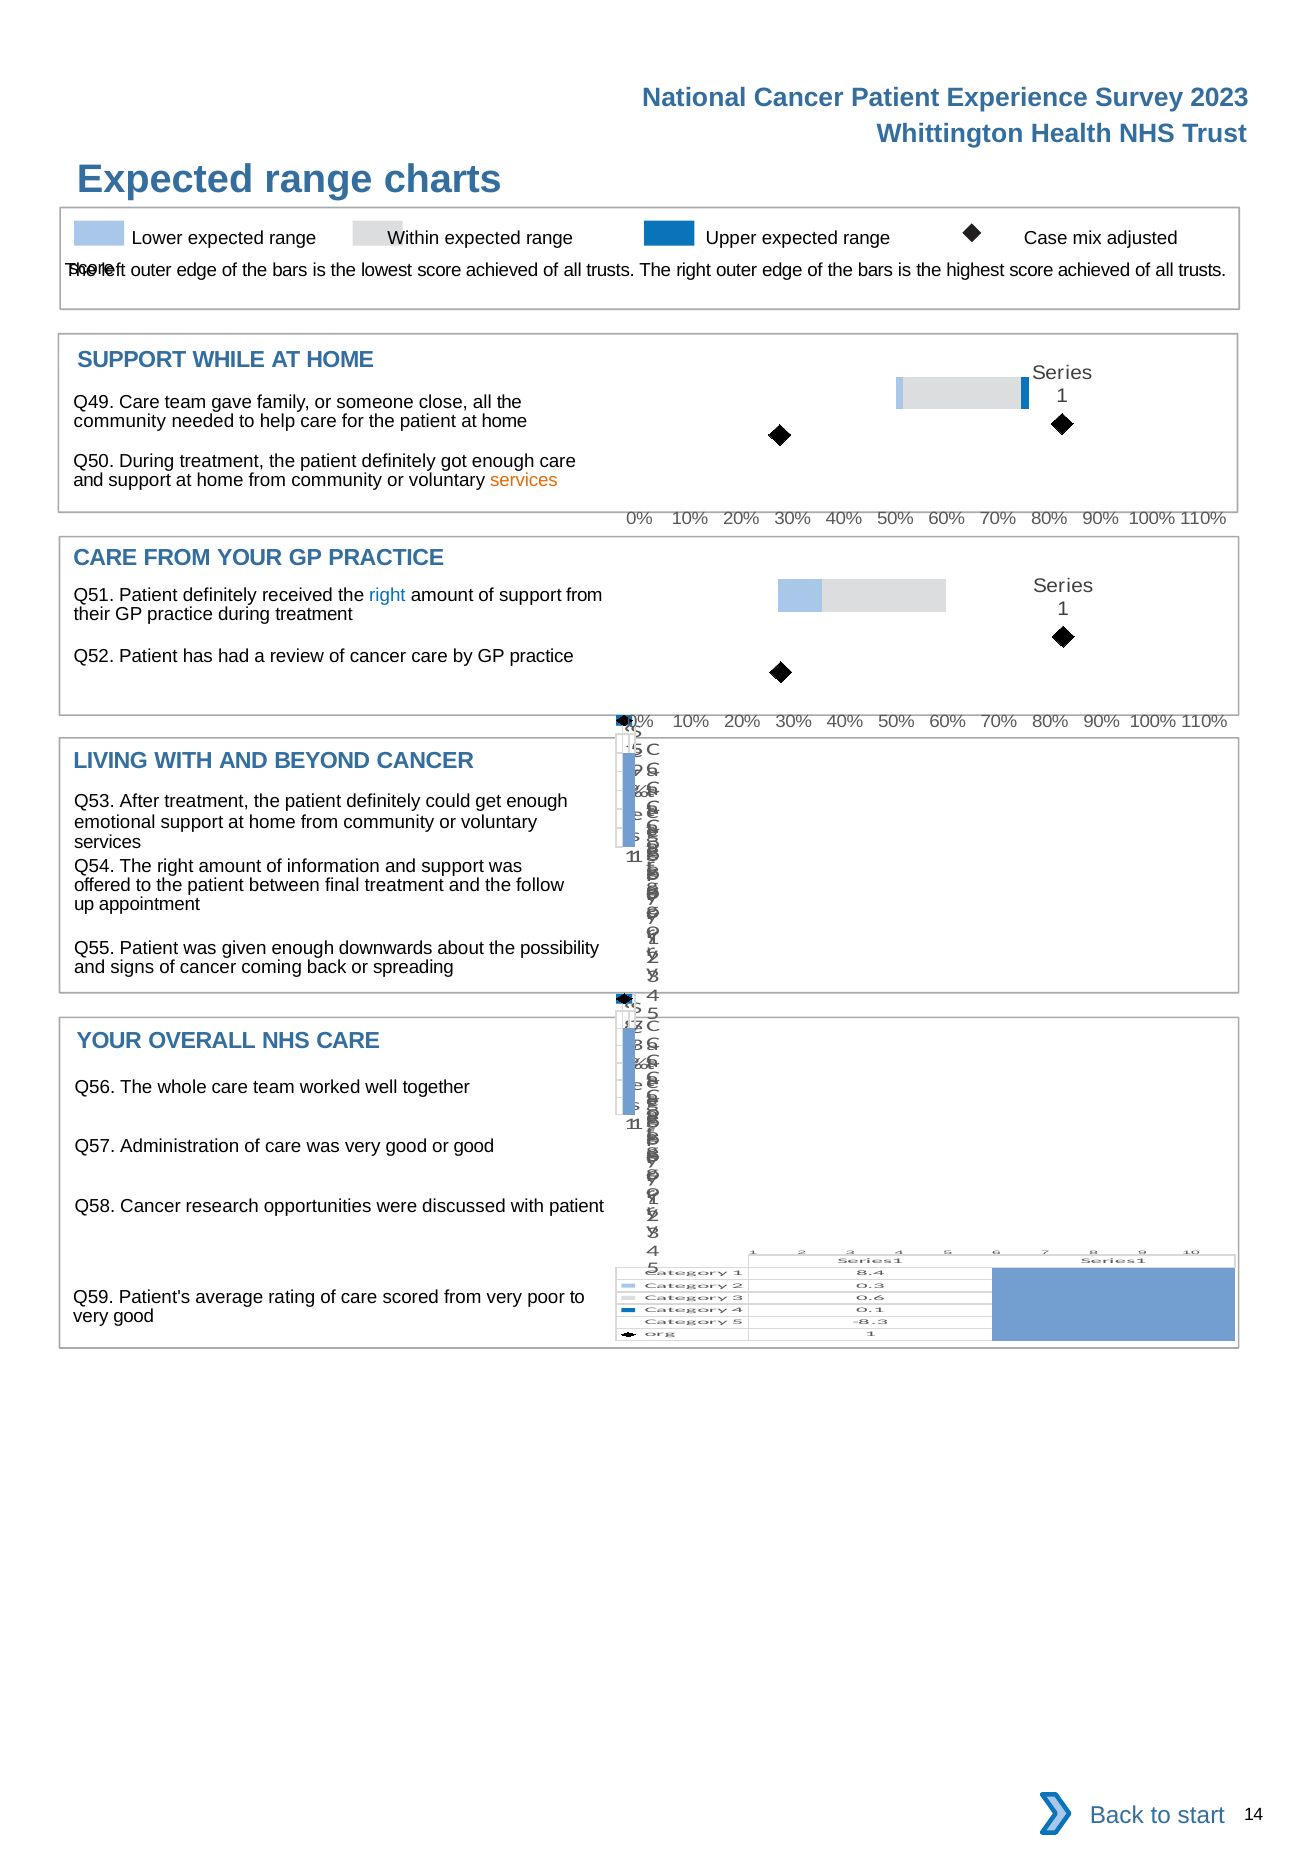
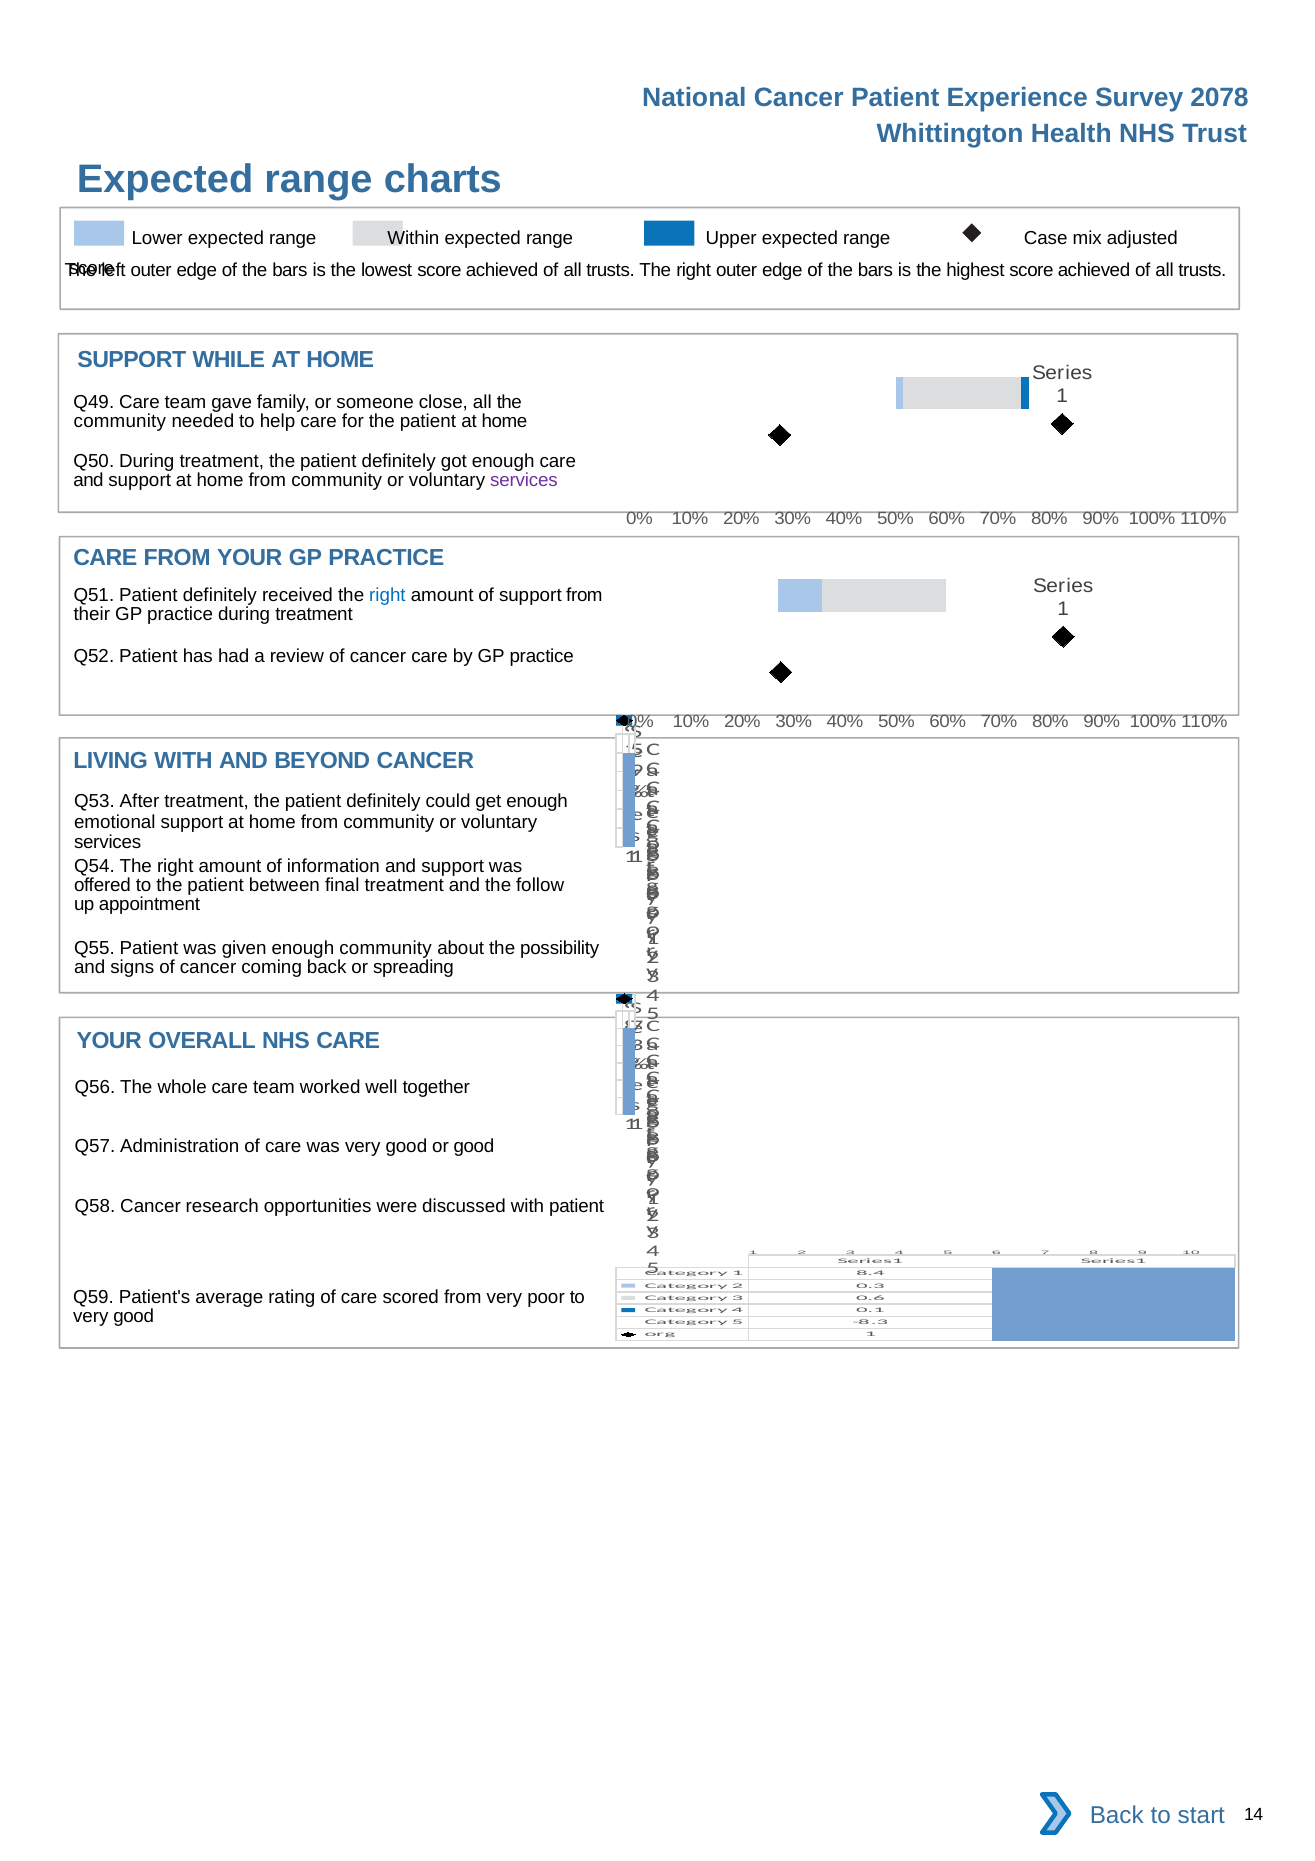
2023: 2023 -> 2078 (1219, 98)
services colour: orange -> purple (524, 481)
enough downwards: downwards -> community (386, 948)
